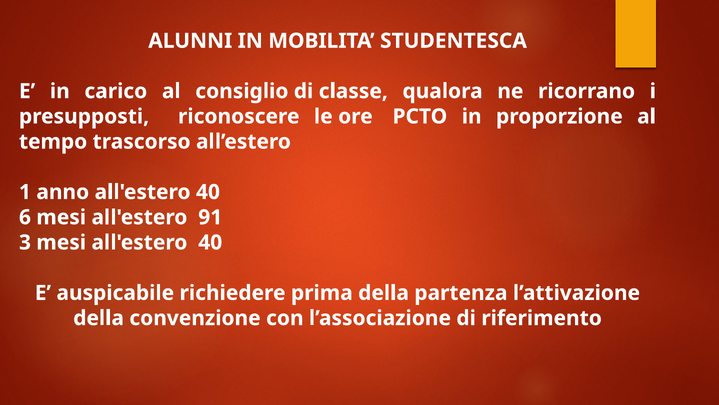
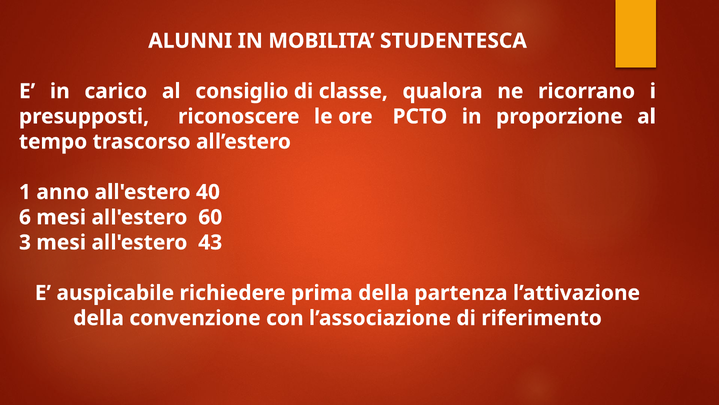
91: 91 -> 60 (210, 217)
mesi all'estero 40: 40 -> 43 (210, 242)
